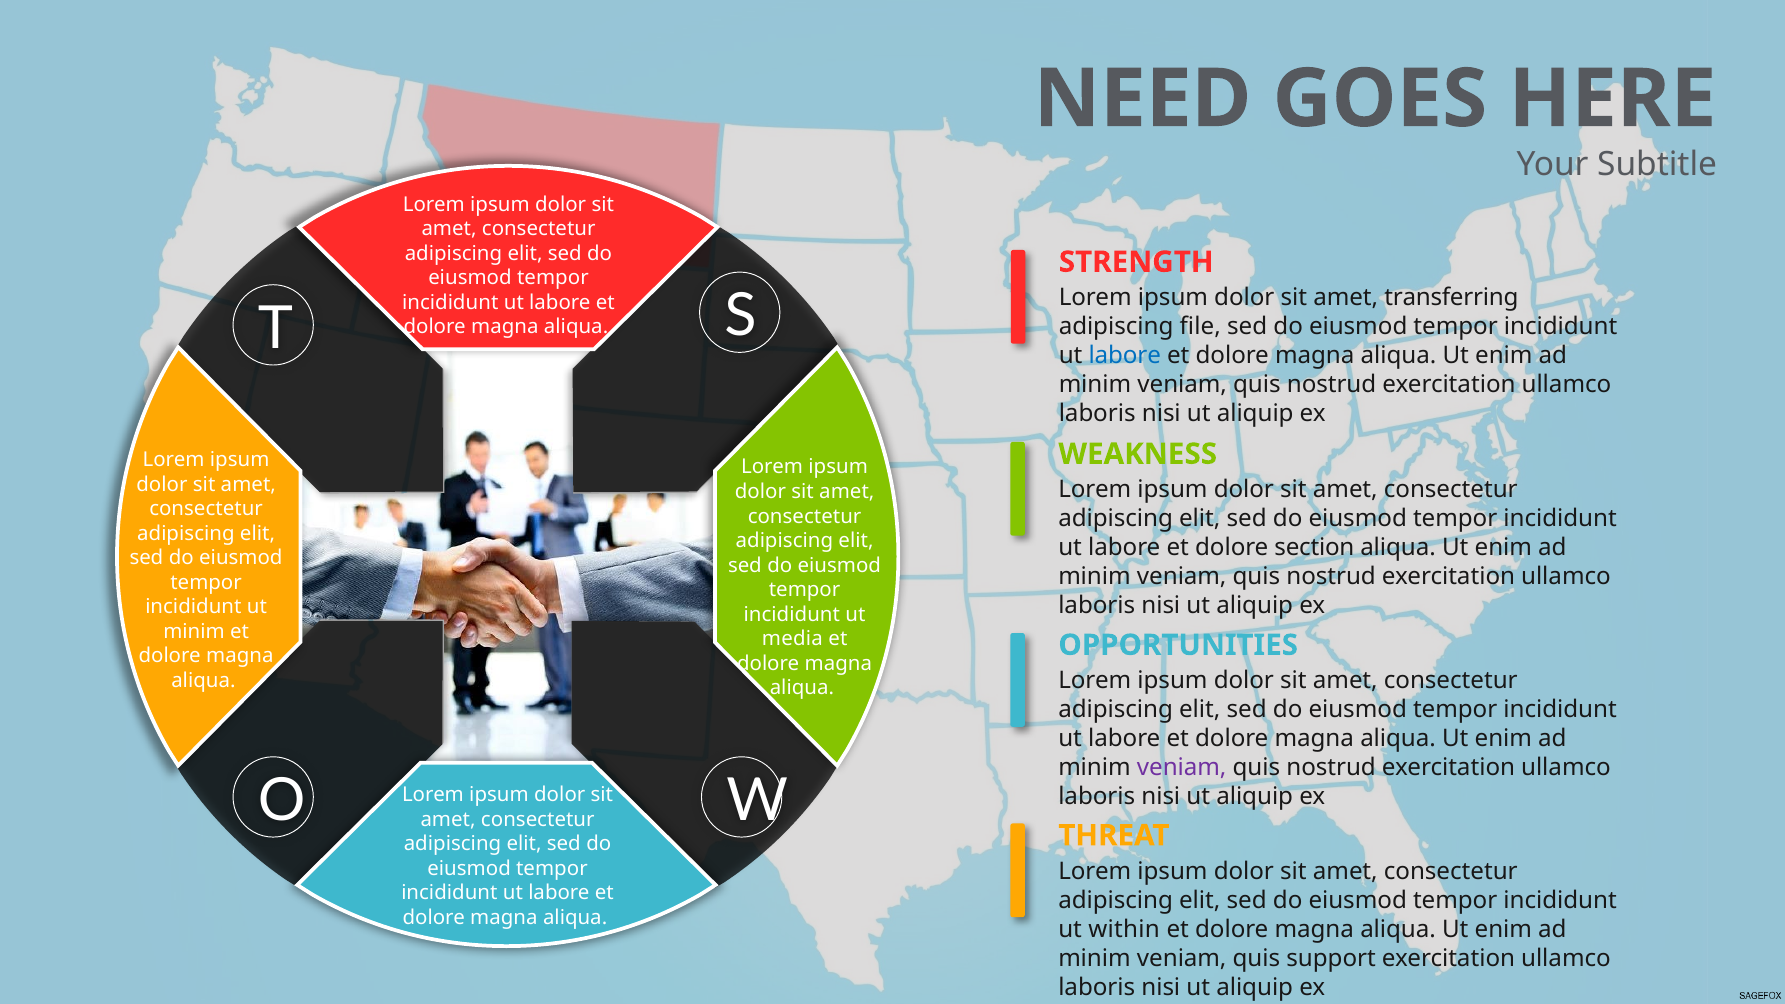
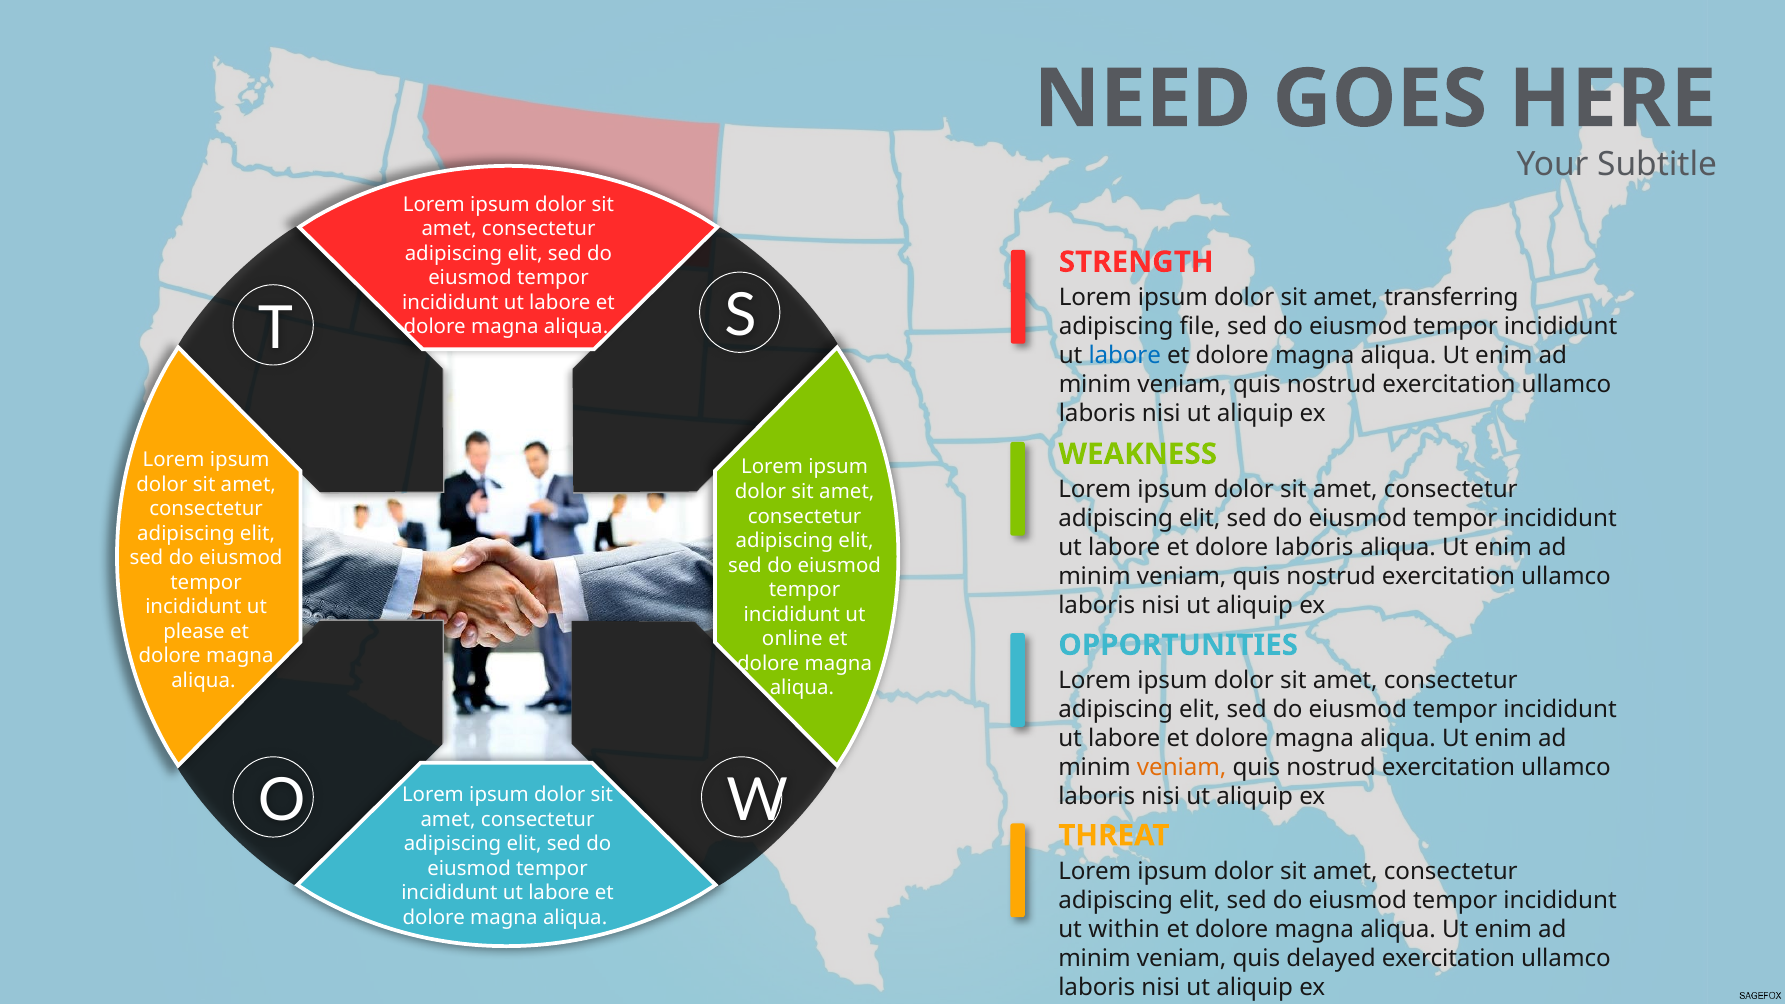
dolore section: section -> laboris (1314, 548)
minim: minim -> please (194, 632)
media: media -> online (792, 639)
veniam colour: purple -> orange (1182, 768)
support: support -> delayed (1331, 958)
